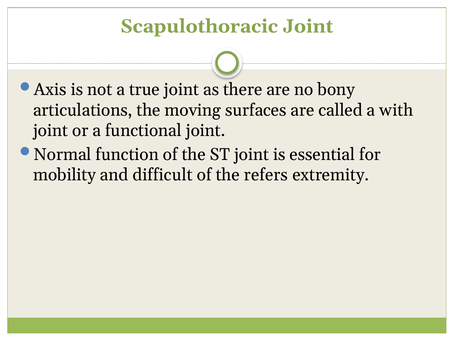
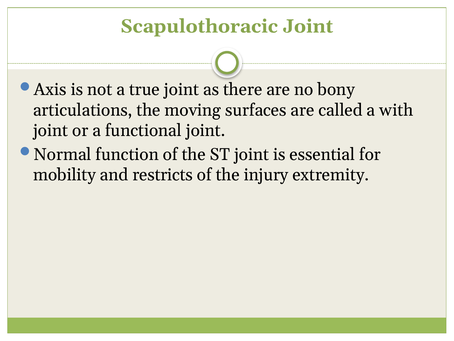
difficult: difficult -> restricts (163, 175)
refers: refers -> injury (266, 175)
